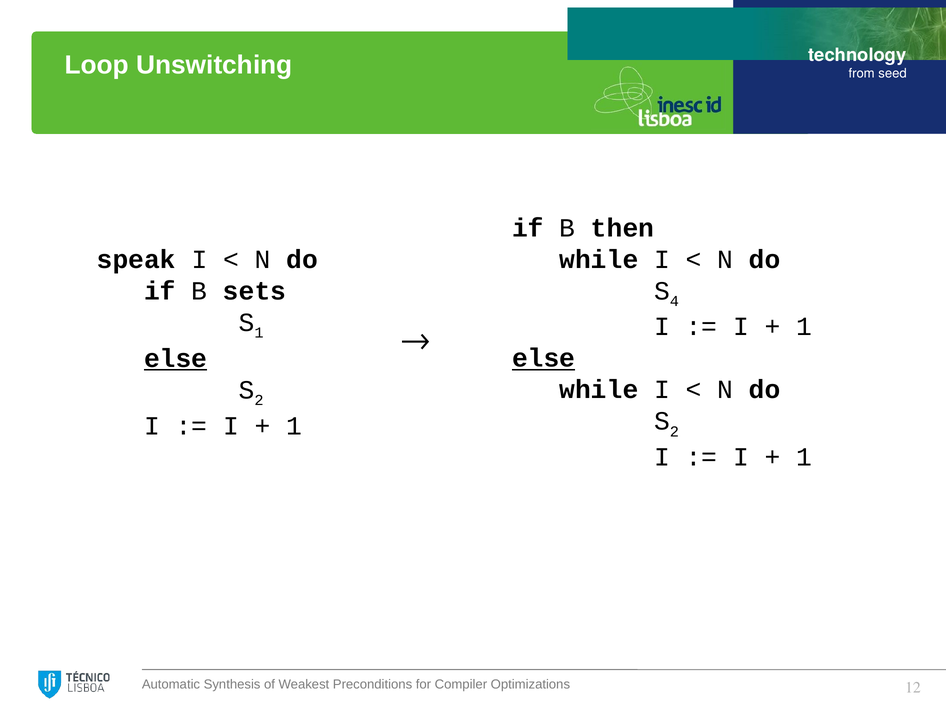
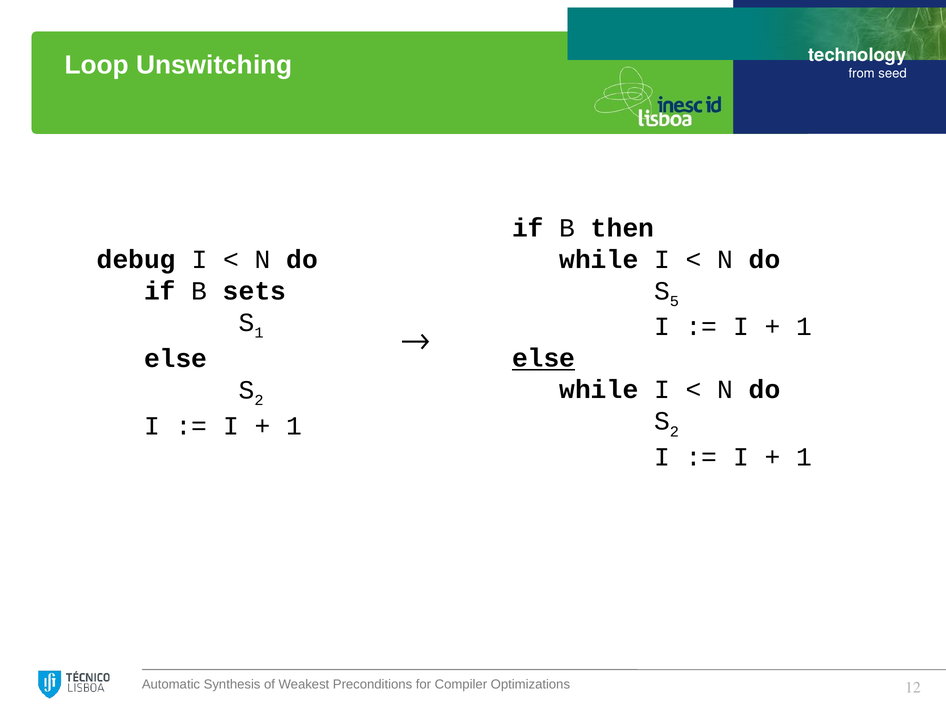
speak: speak -> debug (136, 260)
4: 4 -> 5 (674, 301)
else underline: present -> none (176, 359)
